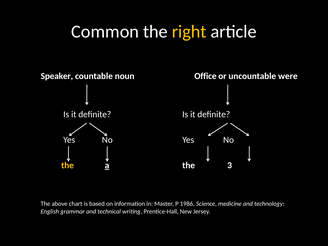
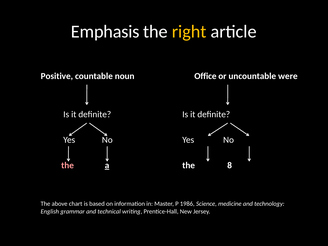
Common: Common -> Emphasis (105, 32)
Speaker: Speaker -> Positive (57, 76)
the colour: yellow -> pink (68, 165)
3: 3 -> 8 (230, 165)
